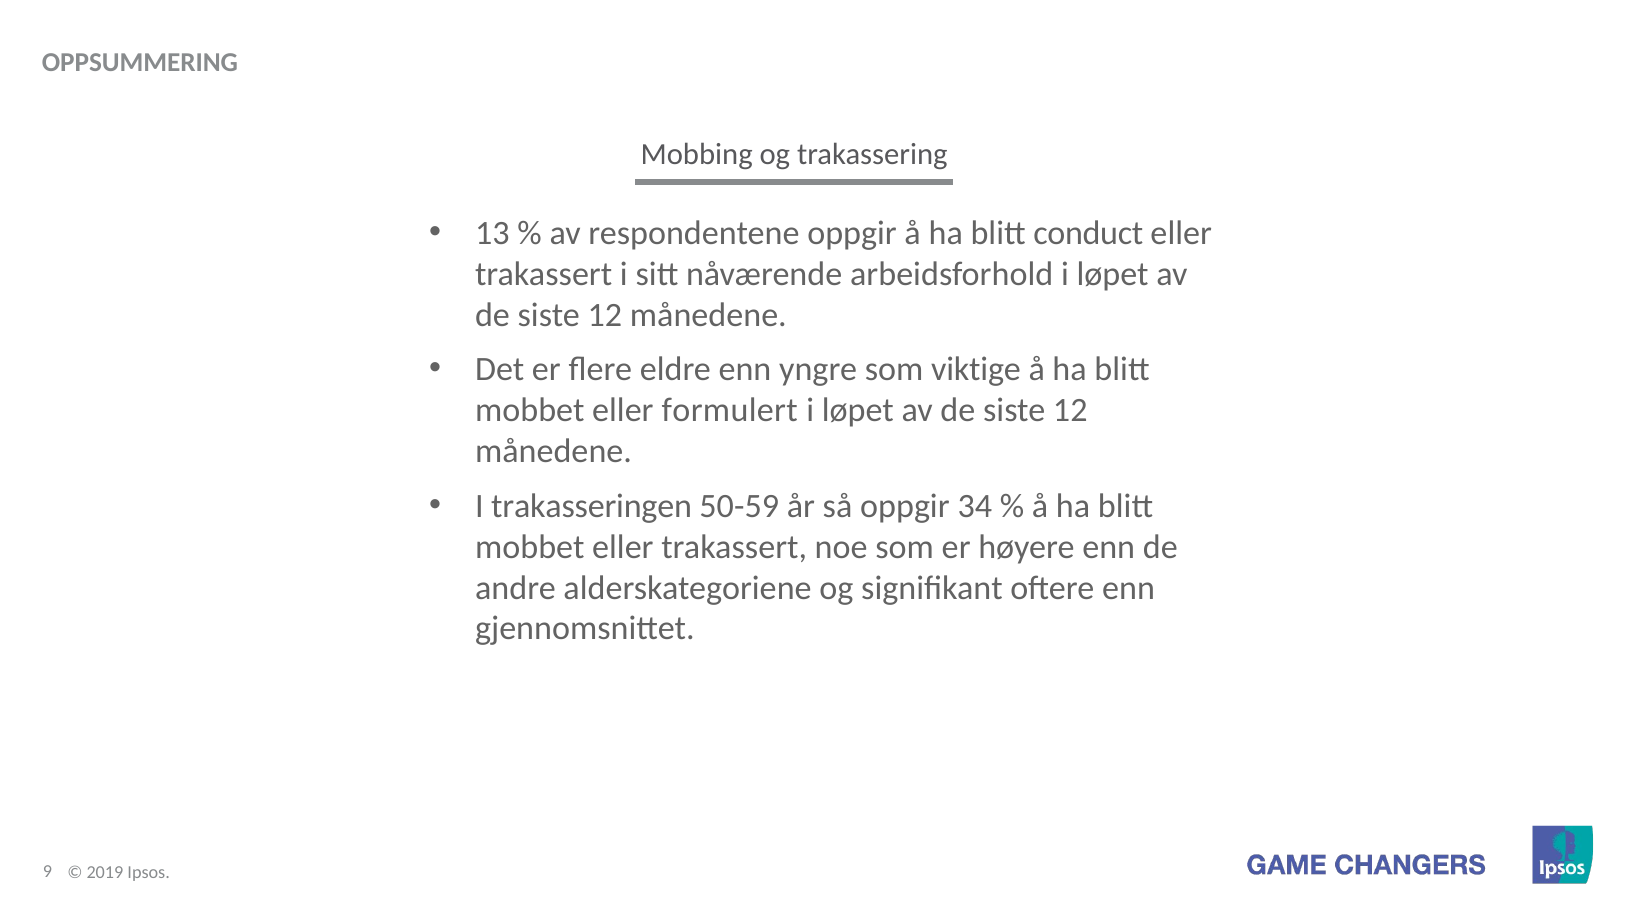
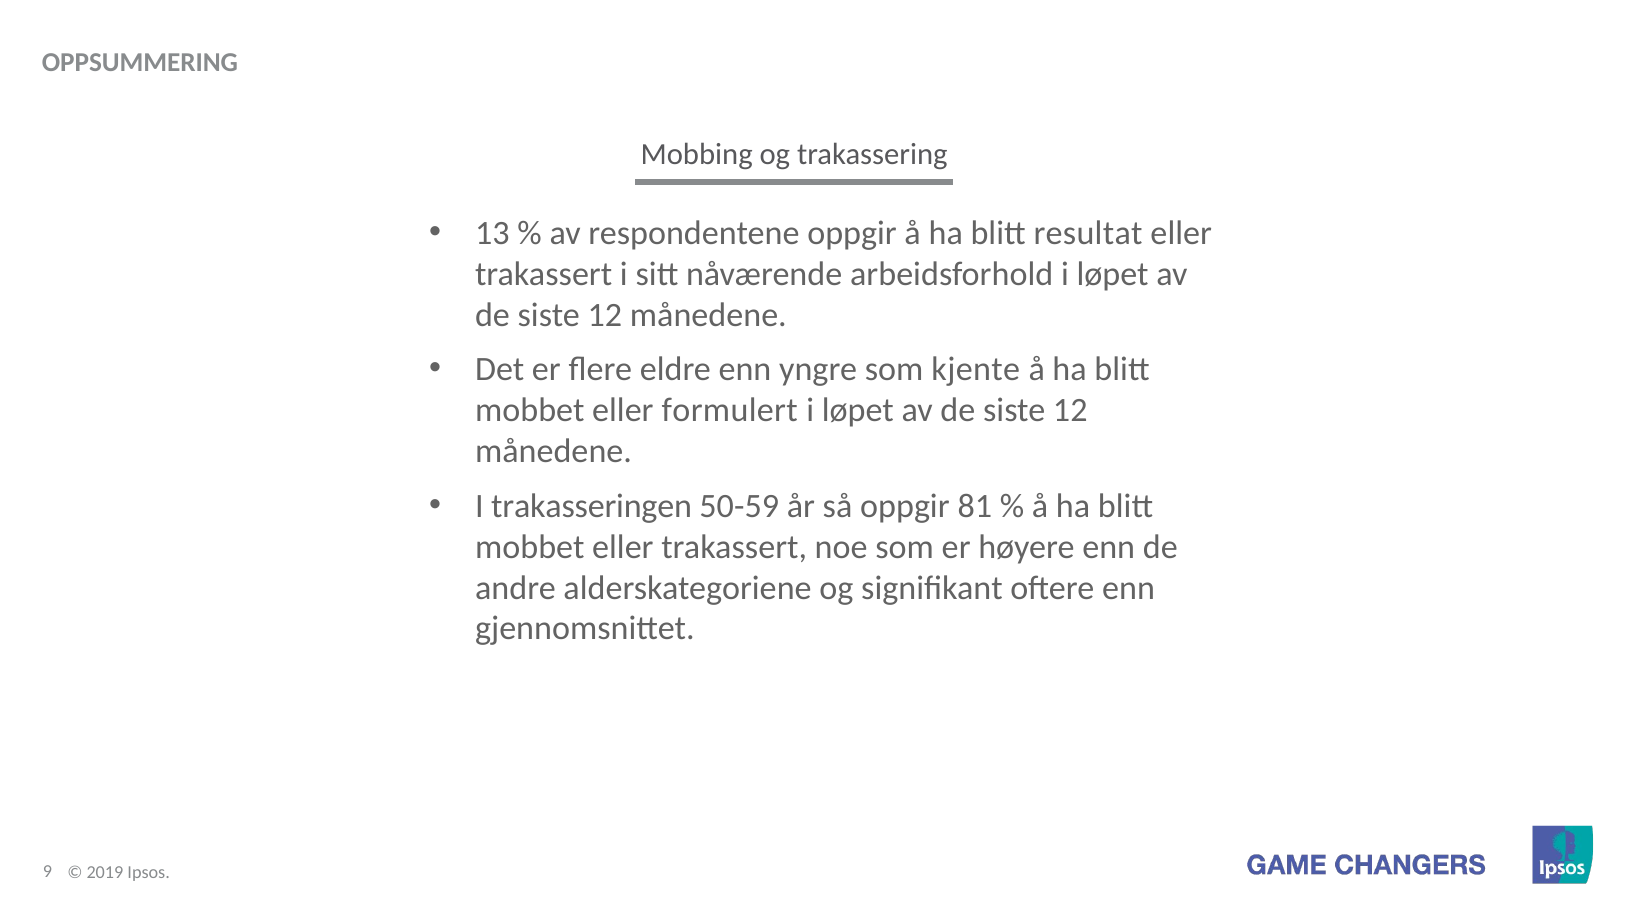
conduct: conduct -> resultat (1088, 233)
viktige: viktige -> kjente (976, 370)
34: 34 -> 81 (975, 506)
